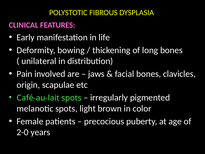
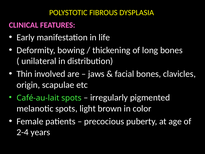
Pain: Pain -> Thin (24, 74)
2-0: 2-0 -> 2-4 (23, 132)
